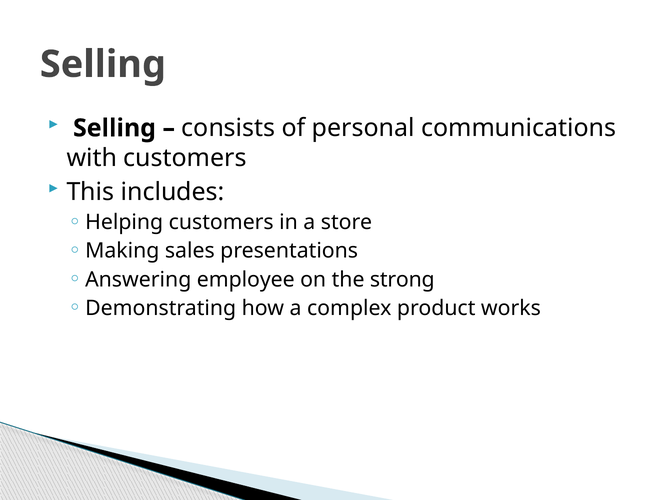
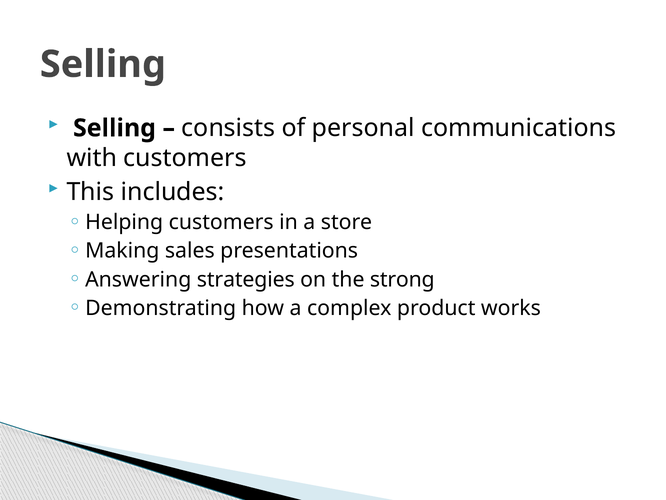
employee: employee -> strategies (246, 279)
